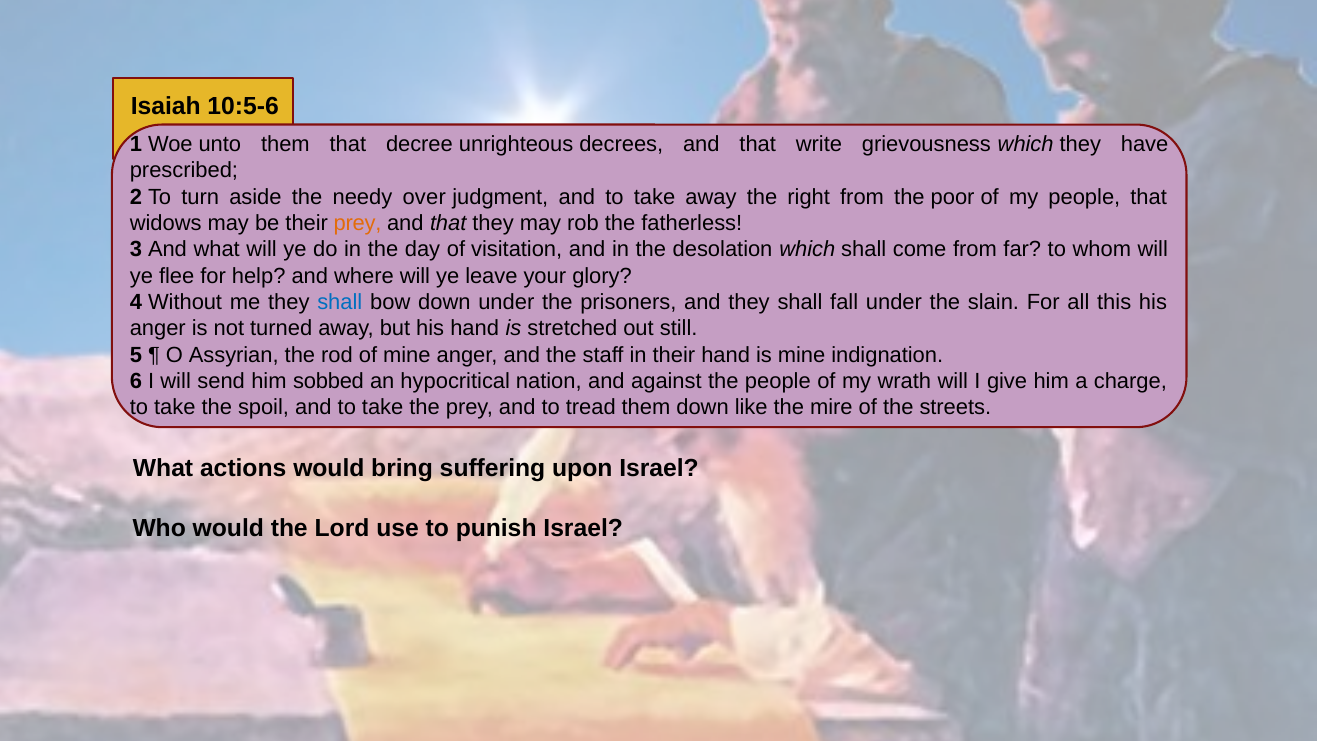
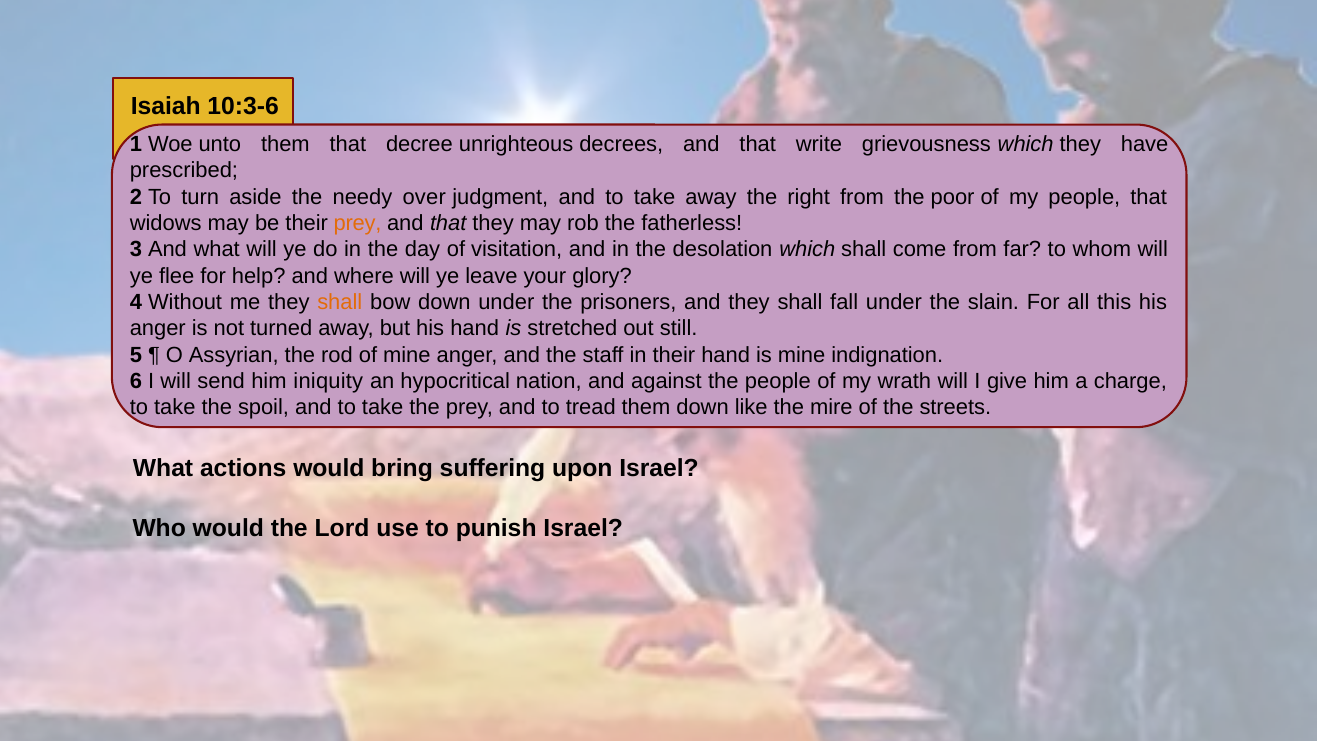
10:5-6: 10:5-6 -> 10:3-6 (243, 106)
shall colour: blue -> orange (340, 302)
sobbed: sobbed -> iniquity (328, 381)
